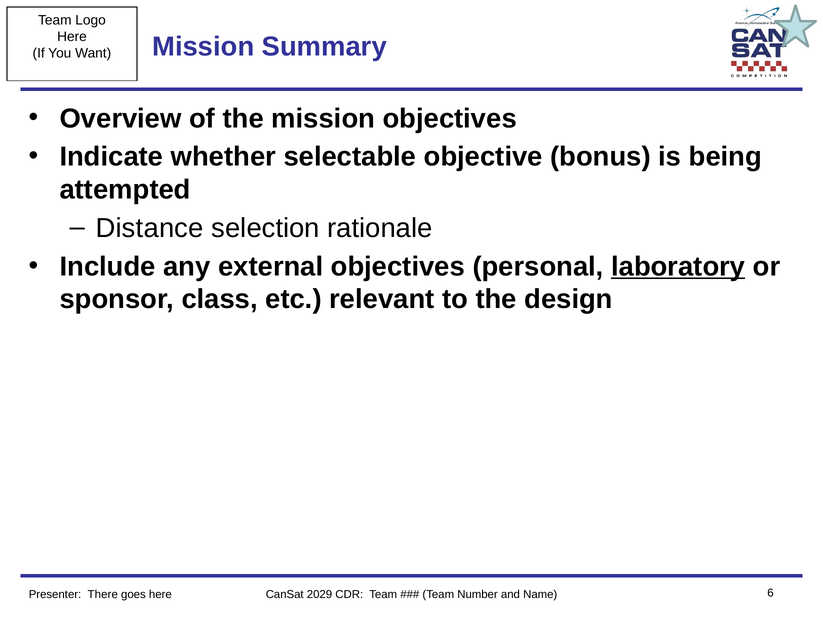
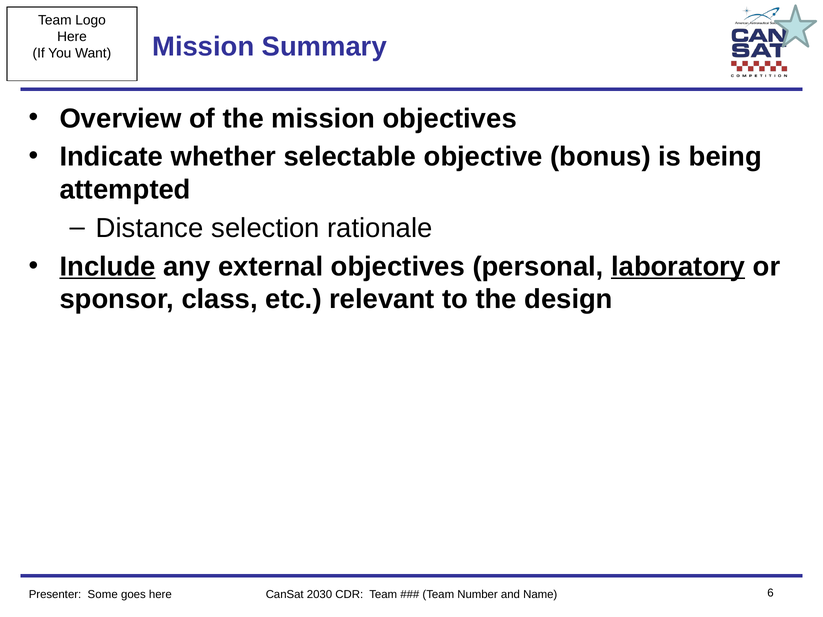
Include underline: none -> present (108, 267)
There: There -> Some (103, 595)
2029: 2029 -> 2030 (319, 595)
